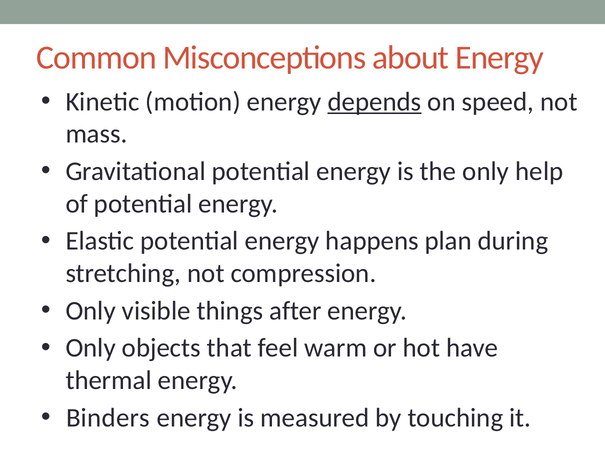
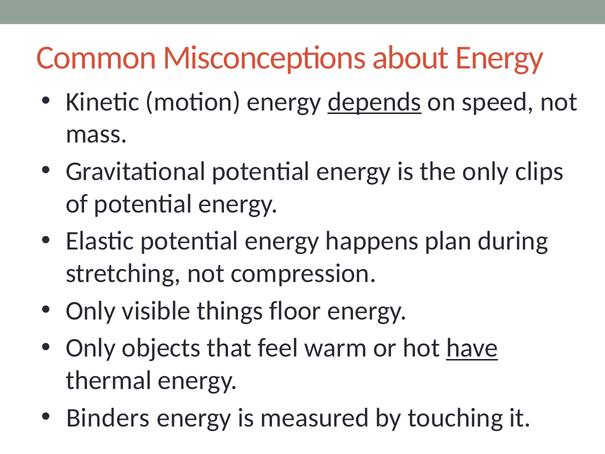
help: help -> clips (539, 171)
after: after -> floor (295, 311)
have underline: none -> present (472, 348)
